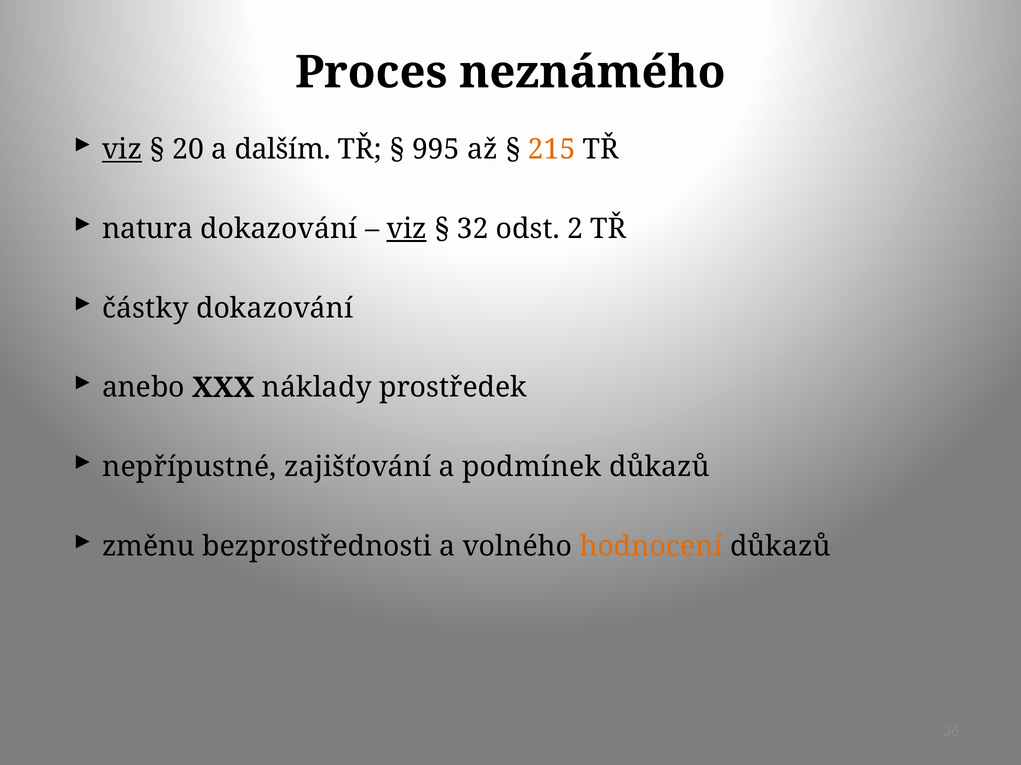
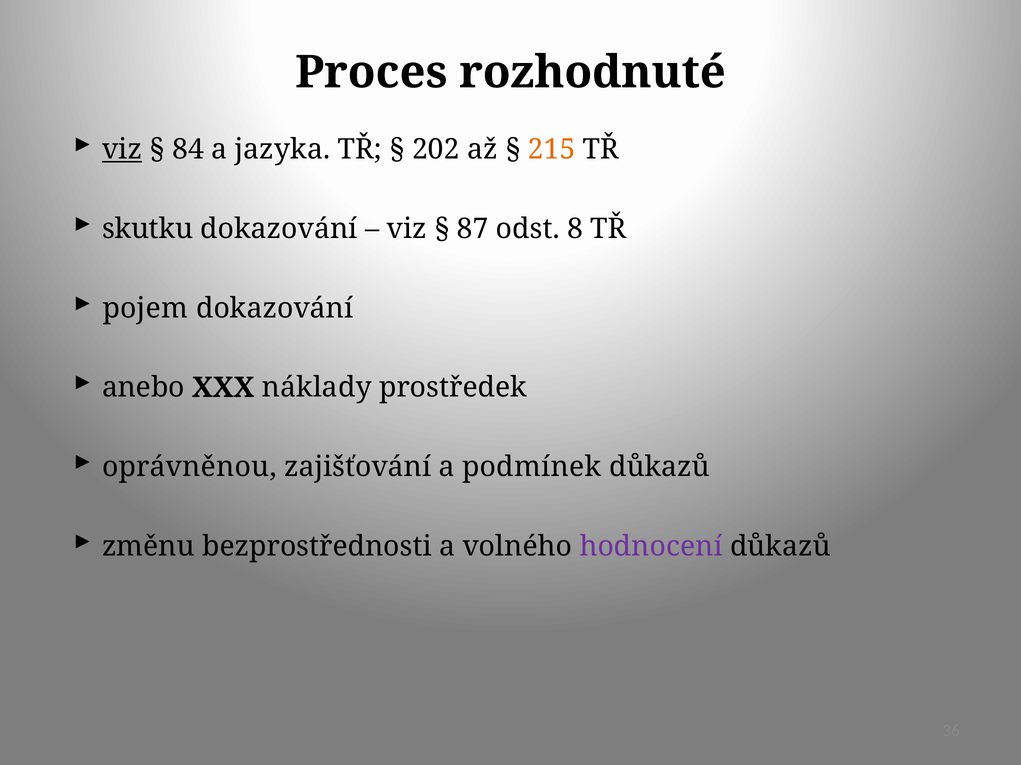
neznámého: neznámého -> rozhodnuté (592, 72)
20: 20 -> 84 (188, 150)
dalším: dalším -> jazyka (282, 150)
995: 995 -> 202 (436, 150)
natura: natura -> skutku (148, 229)
viz underline: present -> none (407, 229)
32: 32 -> 87 (473, 229)
2: 2 -> 8 (575, 229)
částky: částky -> pojem (145, 309)
nepřípustné: nepřípustné -> oprávněnou (189, 467)
hodnocení colour: orange -> purple (651, 547)
